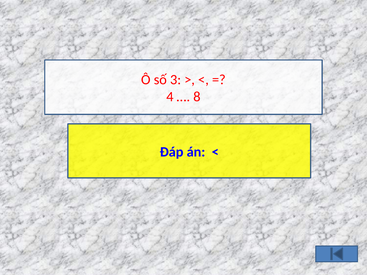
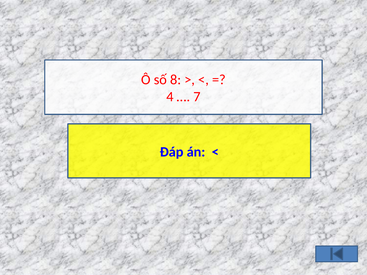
3: 3 -> 8 (176, 80)
8: 8 -> 7 (197, 97)
